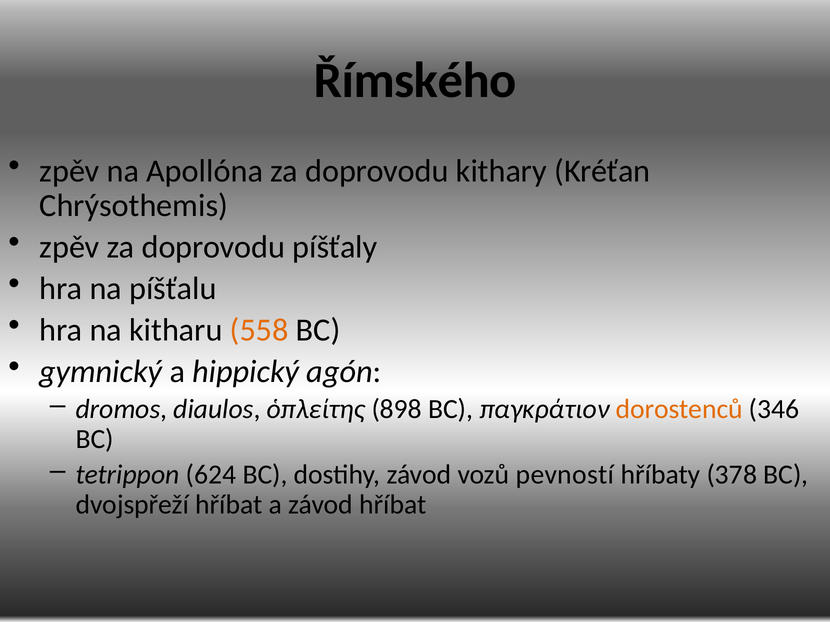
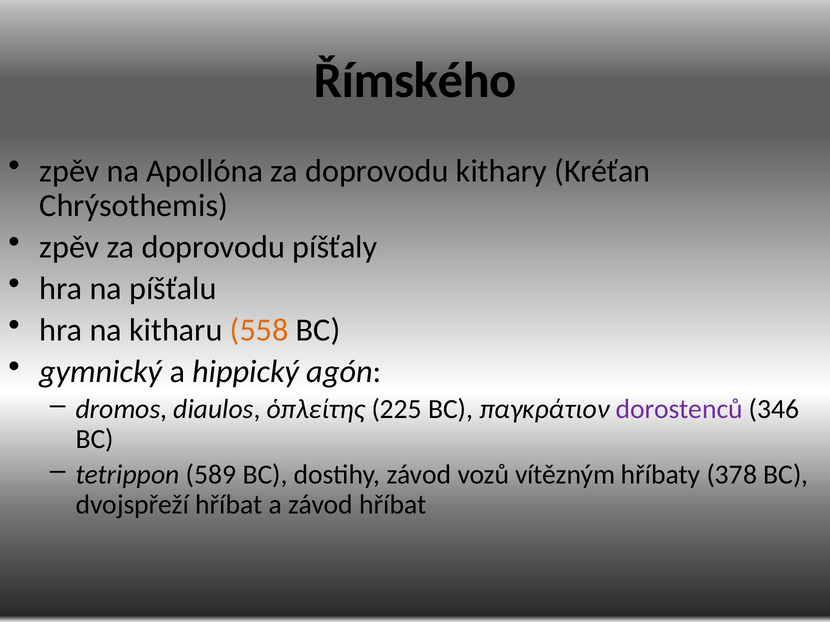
898: 898 -> 225 (397, 409)
dorostenců colour: orange -> purple (679, 409)
624: 624 -> 589 (211, 475)
pevností: pevností -> vítězným (565, 475)
